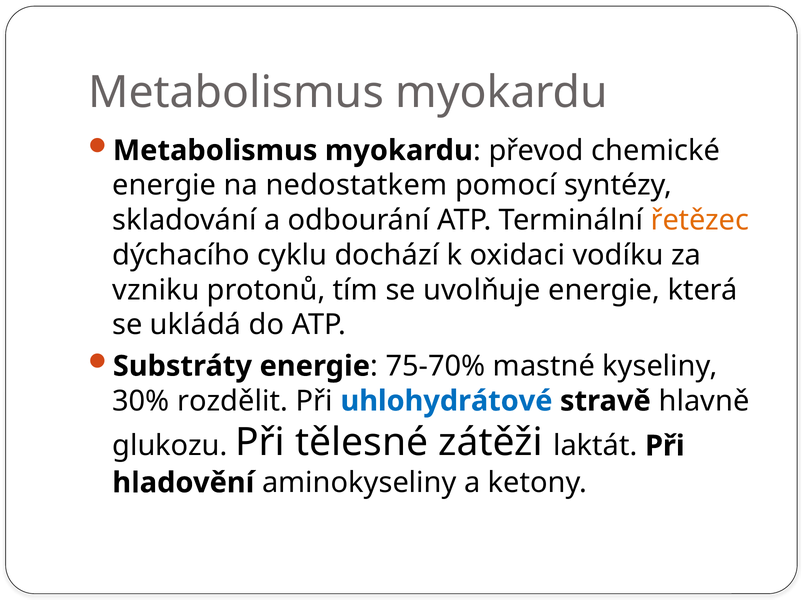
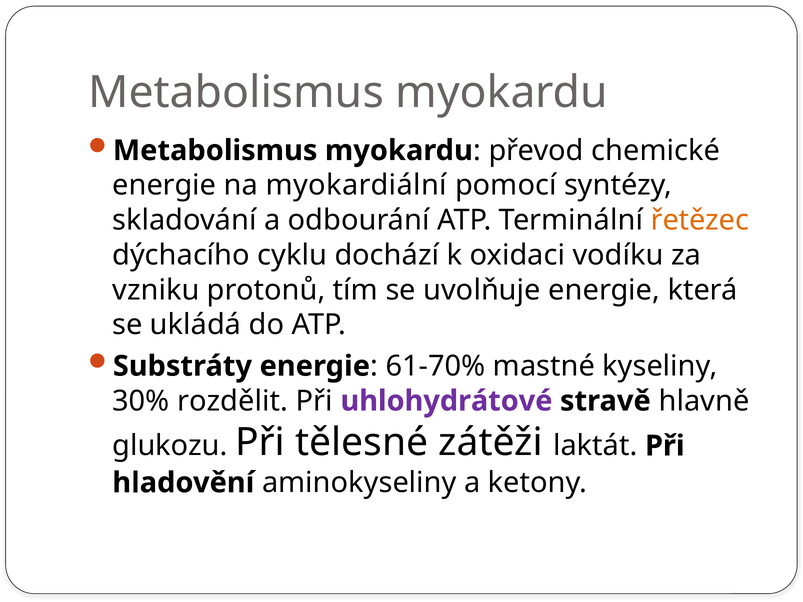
nedostatkem: nedostatkem -> myokardiální (356, 185)
75-70%: 75-70% -> 61-70% (435, 366)
uhlohydrátové colour: blue -> purple (446, 401)
